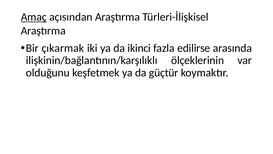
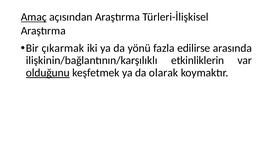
ikinci: ikinci -> yönü (139, 48)
ölçeklerinin: ölçeklerinin -> etkinliklerin (198, 60)
olduğunu underline: none -> present (48, 73)
güçtür: güçtür -> olarak (164, 73)
